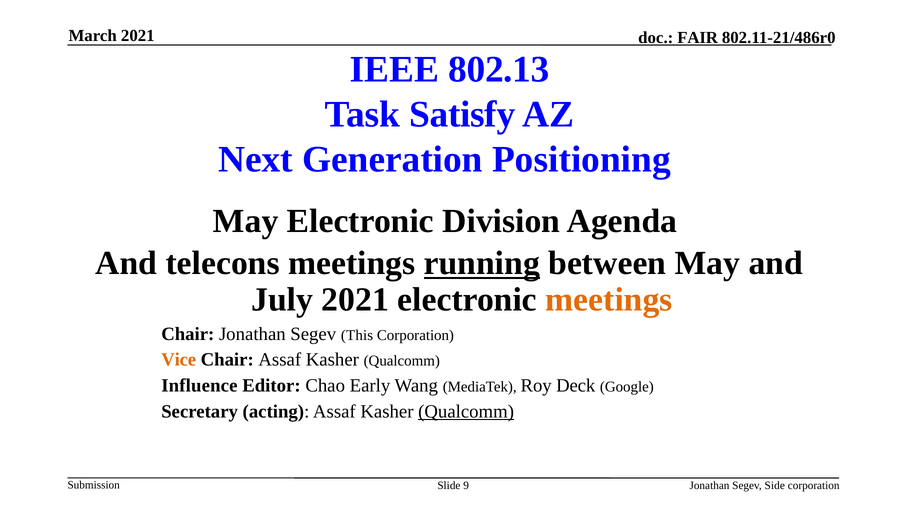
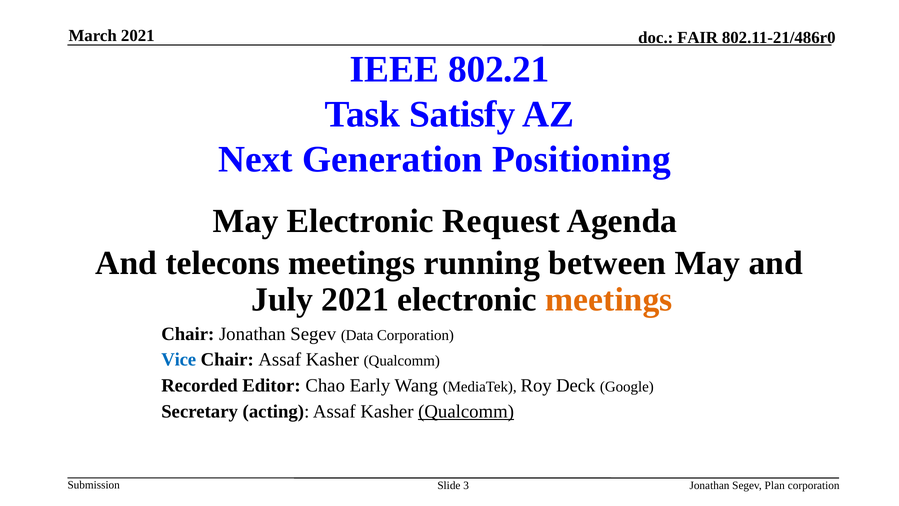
802.13: 802.13 -> 802.21 (499, 70)
Division: Division -> Request (501, 221)
running underline: present -> none (482, 263)
This: This -> Data (357, 335)
Vice colour: orange -> blue (179, 360)
Influence: Influence -> Recorded (200, 385)
9: 9 -> 3 (466, 485)
Side: Side -> Plan (775, 485)
